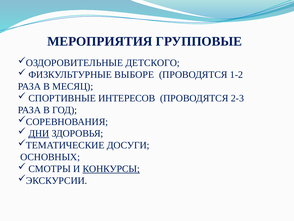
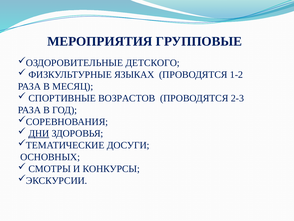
ВЫБОРЕ: ВЫБОРЕ -> ЯЗЫКАХ (134, 74)
ИНТЕРЕСОВ: ИНТЕРЕСОВ -> ВОЗРАСТОВ (127, 98)
КОНКУРСЫ underline: present -> none (111, 169)
